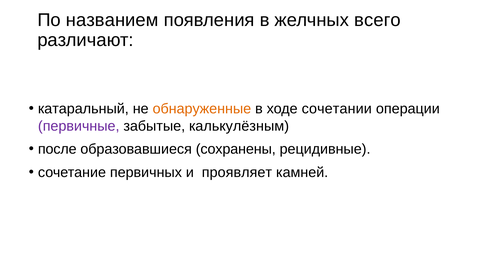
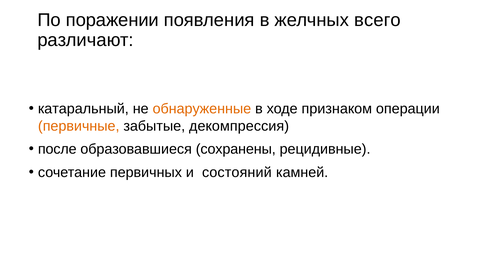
названием: названием -> поражении (112, 20)
сочетании: сочетании -> признаком (337, 109)
первичные colour: purple -> orange (79, 126)
калькулёзным: калькулёзным -> декомпрессия (239, 126)
проявляет: проявляет -> состояний (237, 173)
